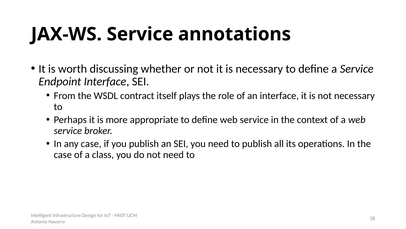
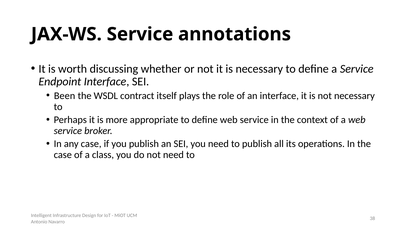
From: From -> Been (65, 95)
